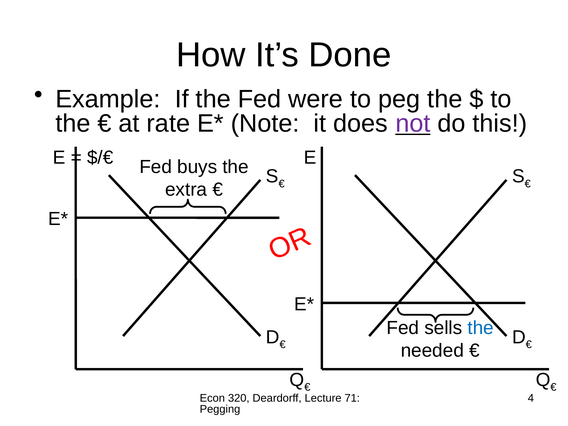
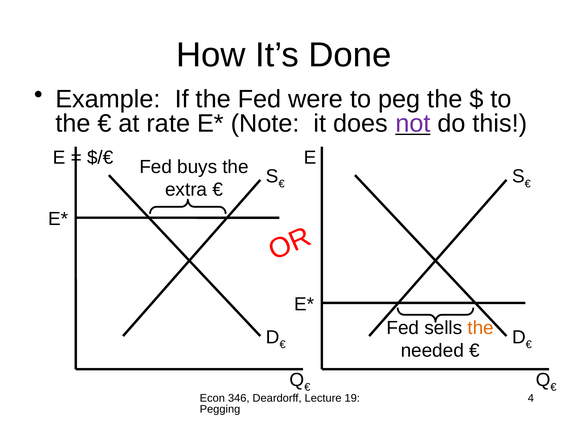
the colour: blue -> orange (481, 328)
320: 320 -> 346 (239, 398)
71: 71 -> 19 (352, 398)
